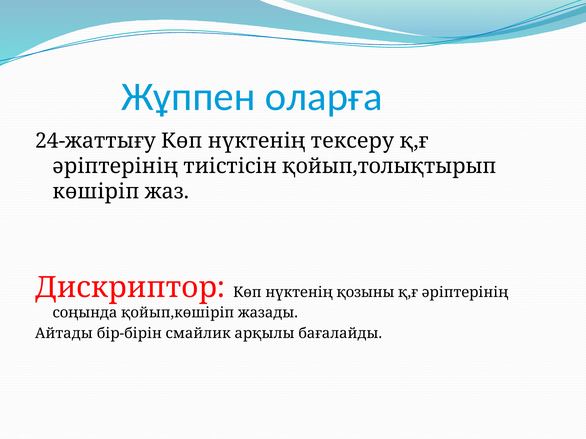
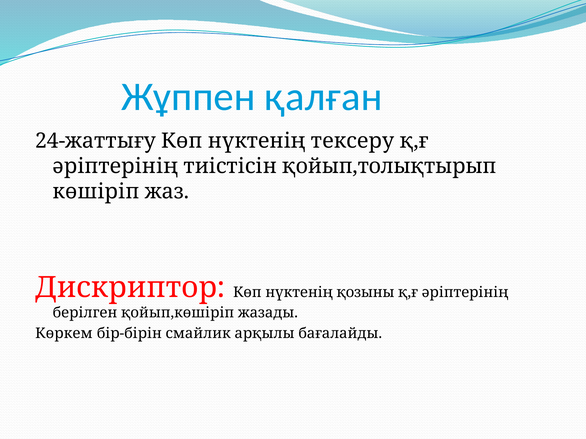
оларға: оларға -> қалған (324, 97)
соңында: соңында -> берілген (85, 313)
Айтады: Айтады -> Көркем (64, 334)
